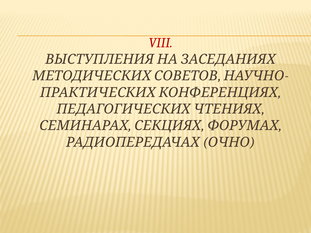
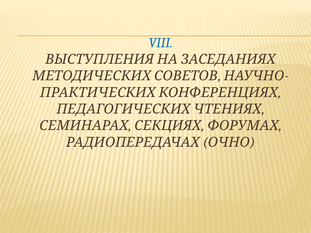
VIII colour: red -> blue (161, 43)
